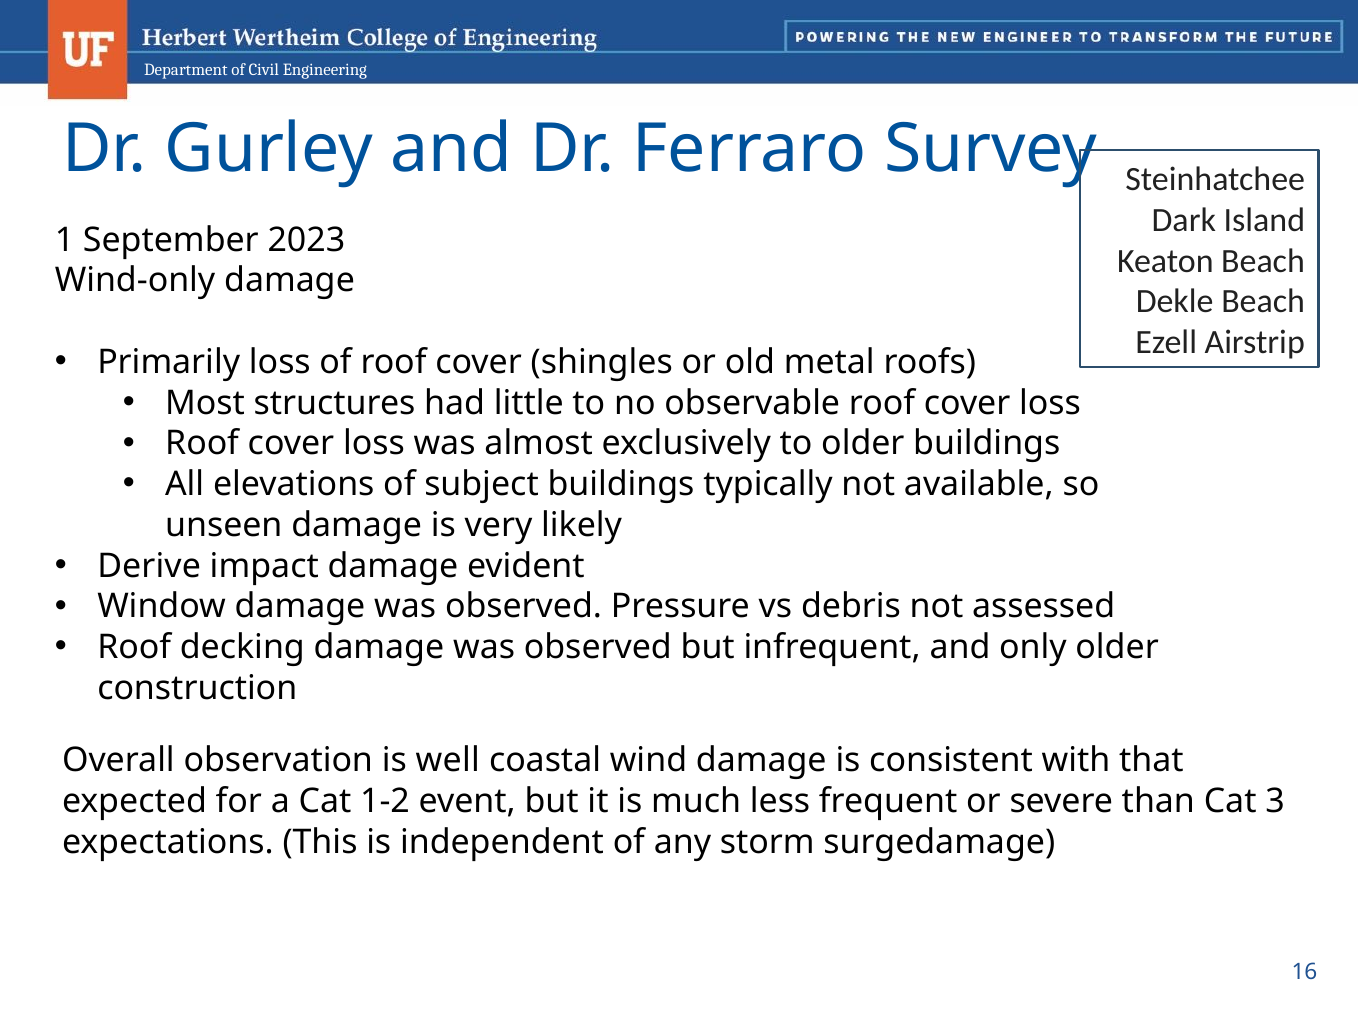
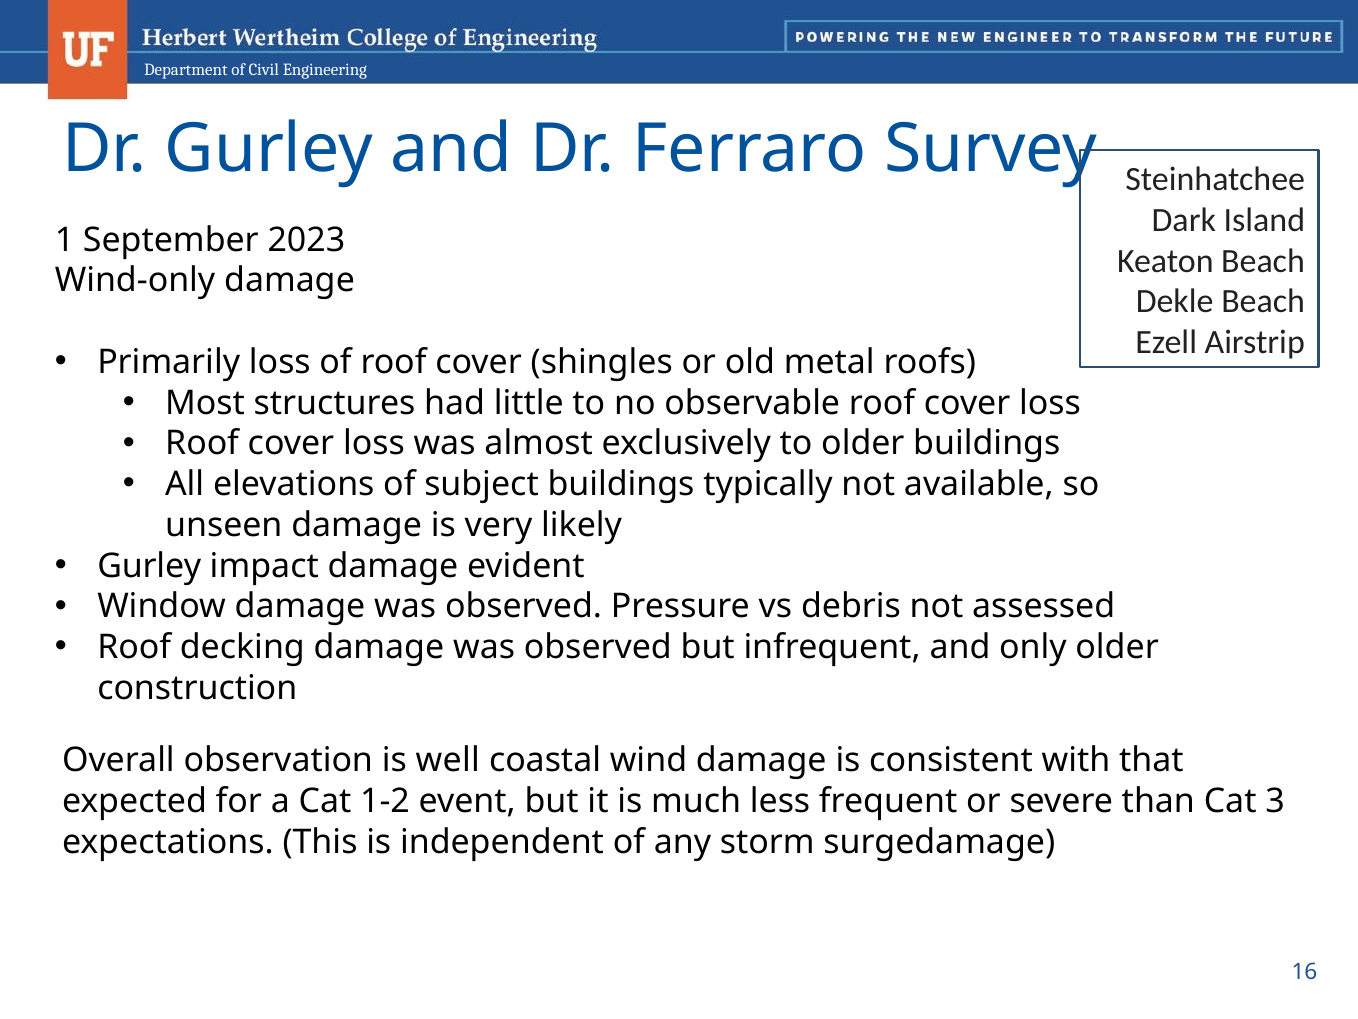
Derive: Derive -> Gurley (149, 566)
